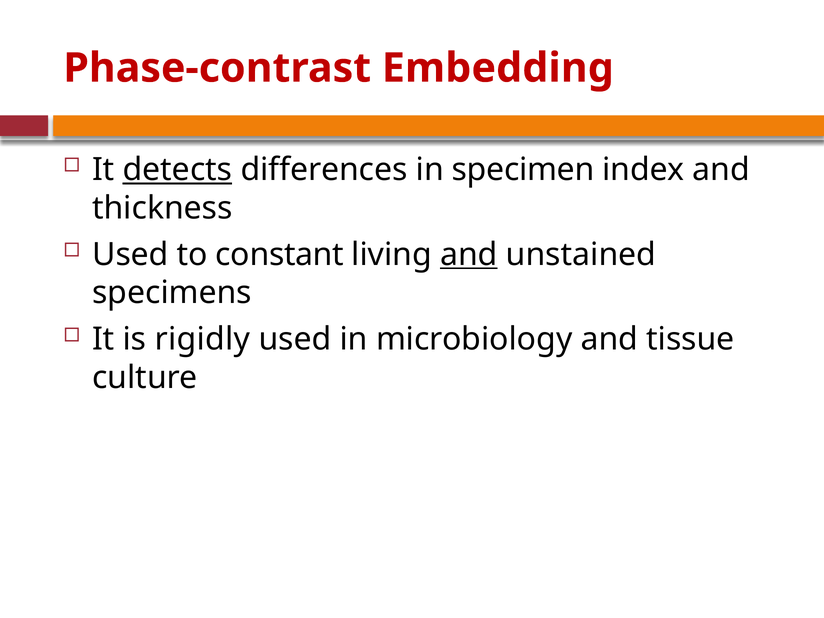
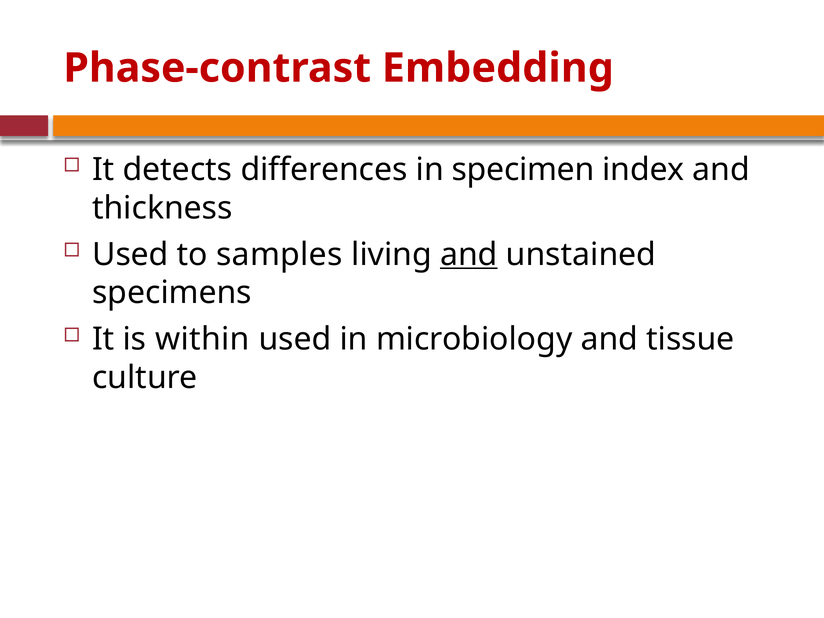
detects underline: present -> none (178, 170)
constant: constant -> samples (279, 254)
rigidly: rigidly -> within (202, 339)
